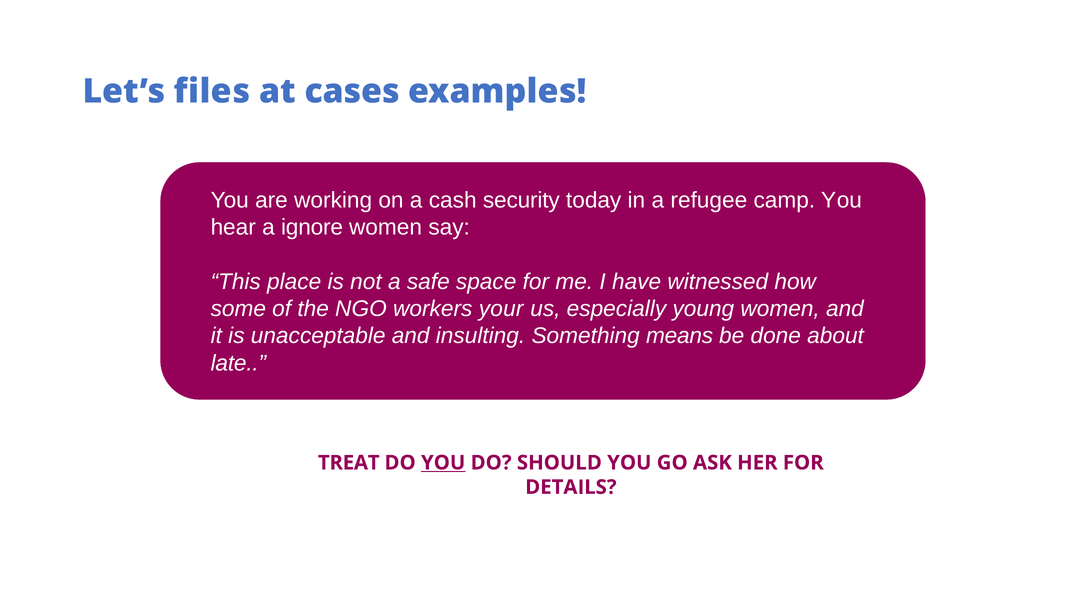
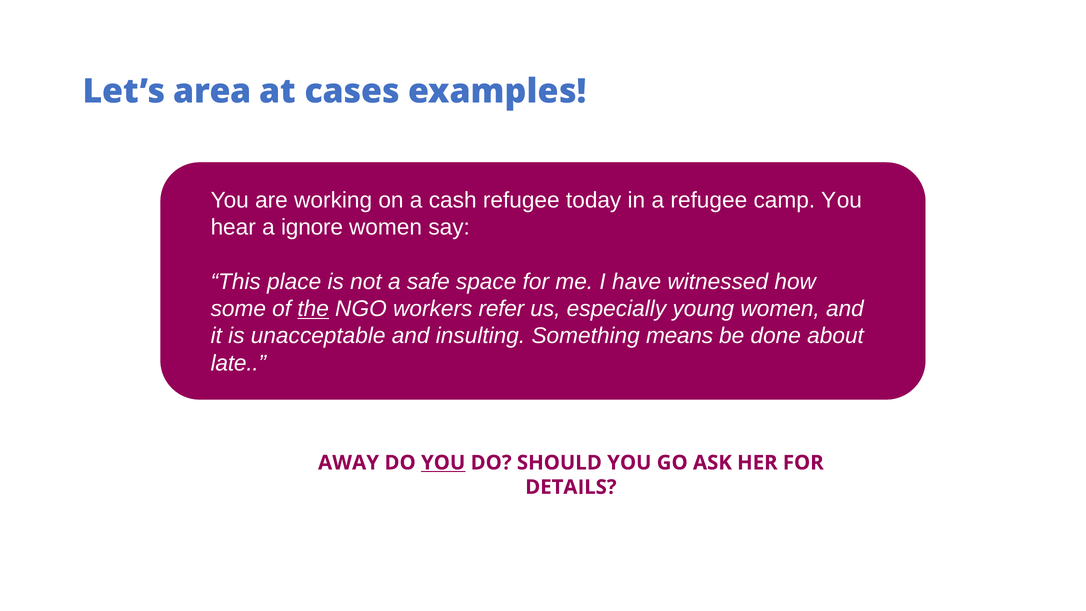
files: files -> area (212, 91)
cash security: security -> refugee (521, 200)
the underline: none -> present (313, 309)
your: your -> refer (501, 309)
TREAT: TREAT -> AWAY (349, 463)
